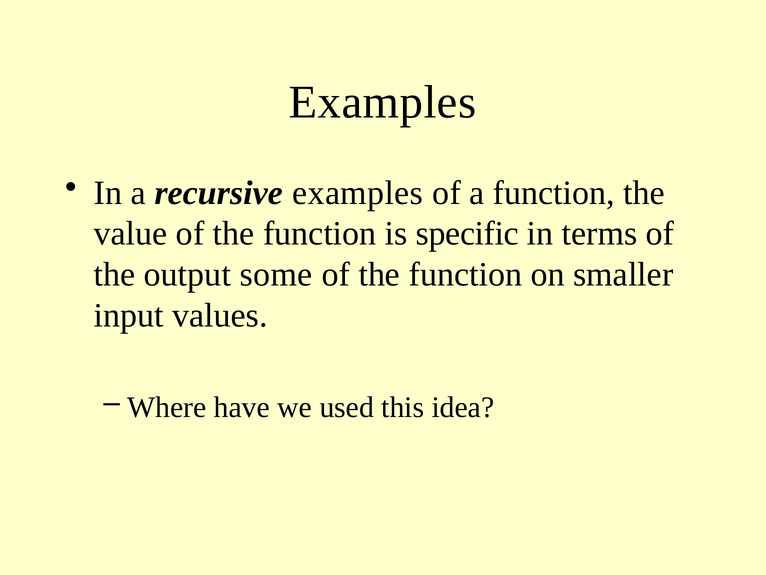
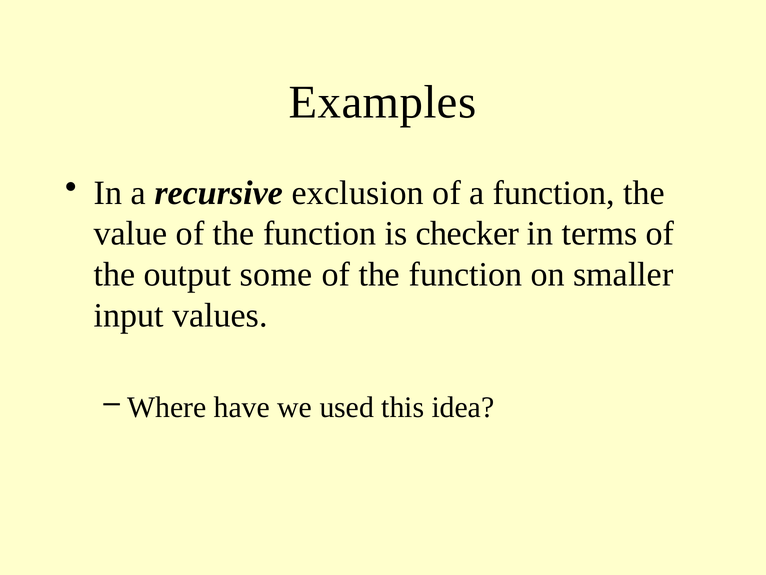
recursive examples: examples -> exclusion (358, 193)
specific: specific -> checker (467, 233)
